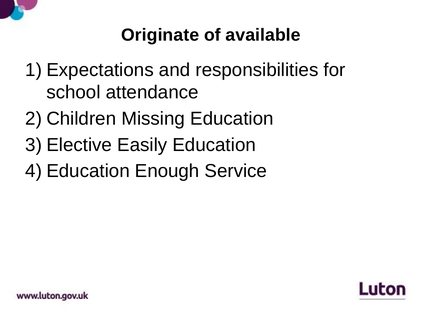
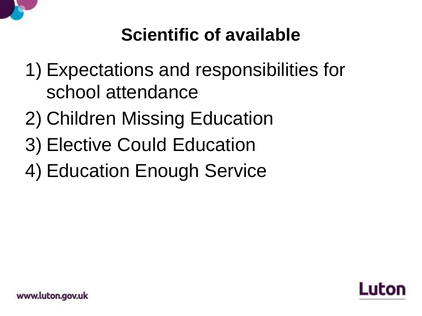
Originate: Originate -> Scientific (160, 35)
Easily: Easily -> Could (142, 145)
